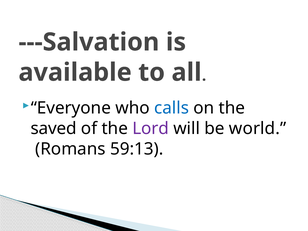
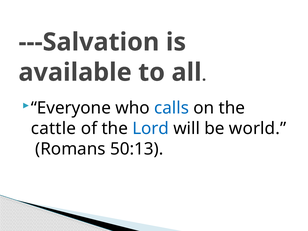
saved: saved -> cattle (54, 128)
Lord colour: purple -> blue (151, 128)
59:13: 59:13 -> 50:13 (137, 149)
